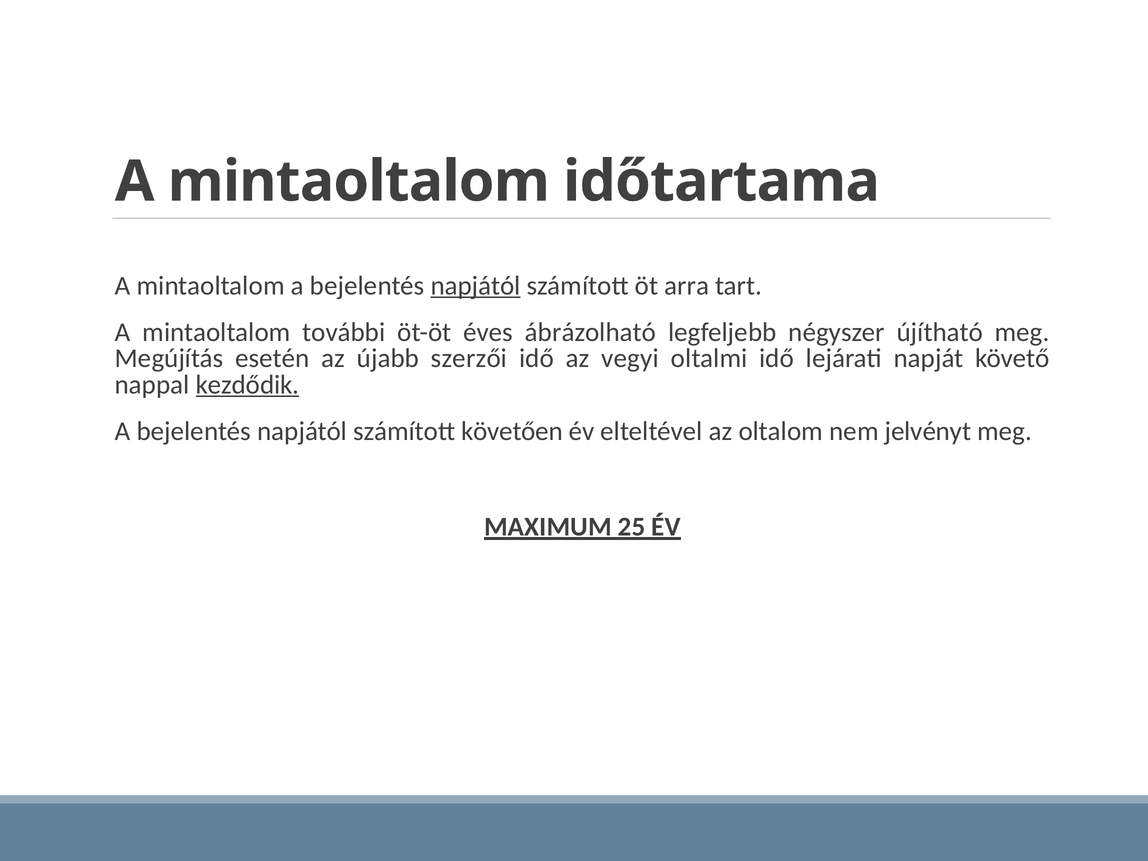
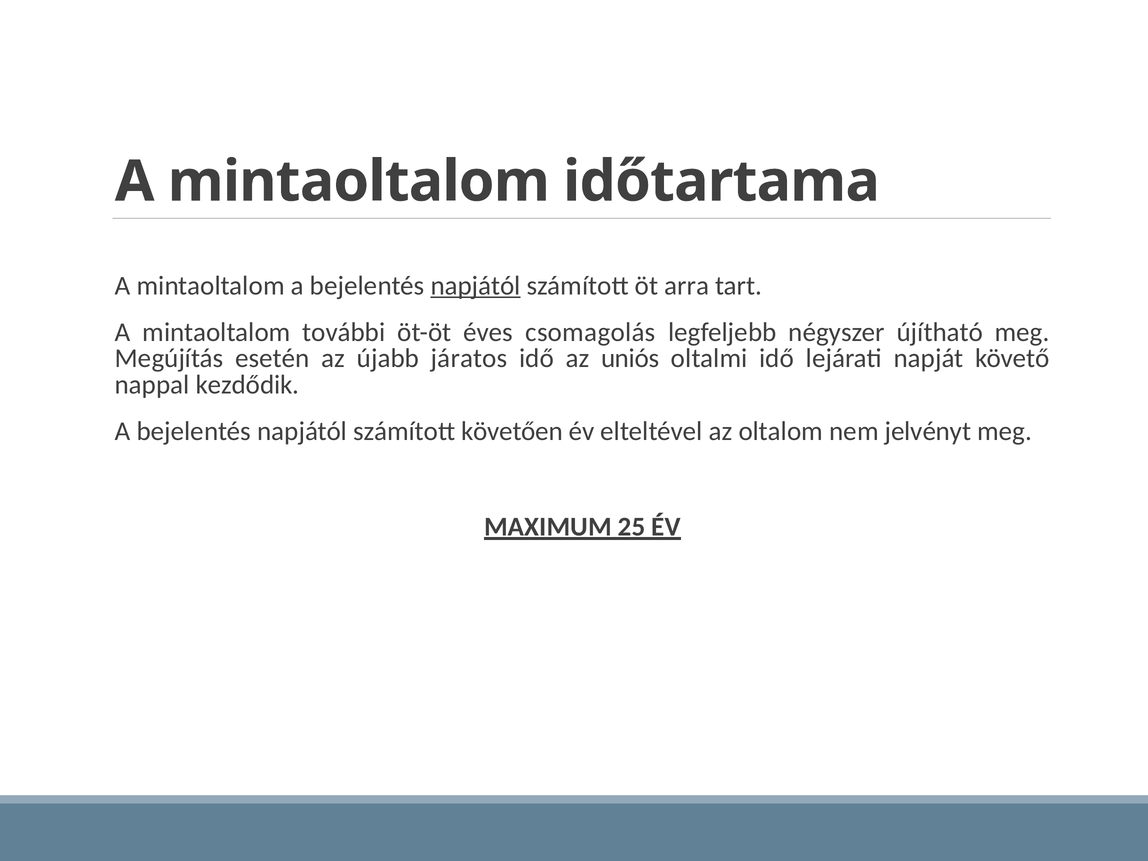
ábrázolható: ábrázolható -> csomagolás (590, 332)
szerzői: szerzői -> járatos (469, 358)
vegyi: vegyi -> uniós (630, 358)
kezdődik underline: present -> none (247, 385)
